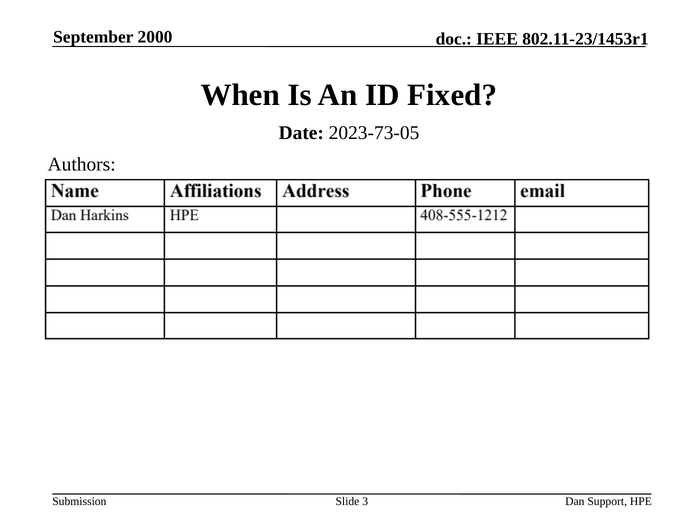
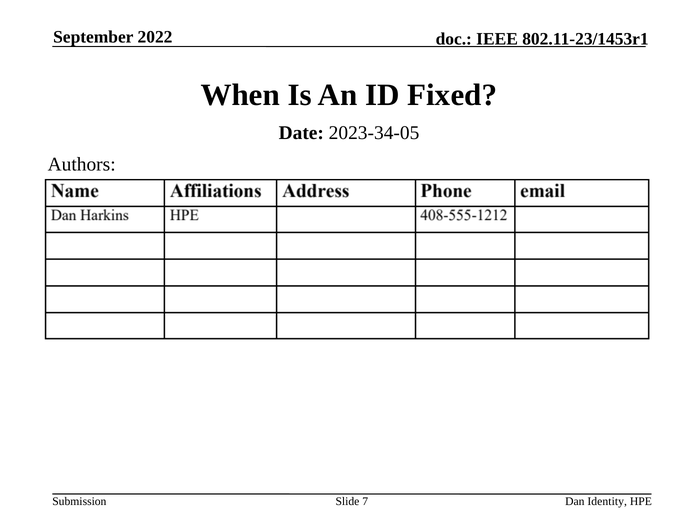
2000: 2000 -> 2022 (155, 37)
2023-73-05: 2023-73-05 -> 2023-34-05 (374, 133)
3: 3 -> 7 (365, 502)
Support: Support -> Identity (607, 502)
